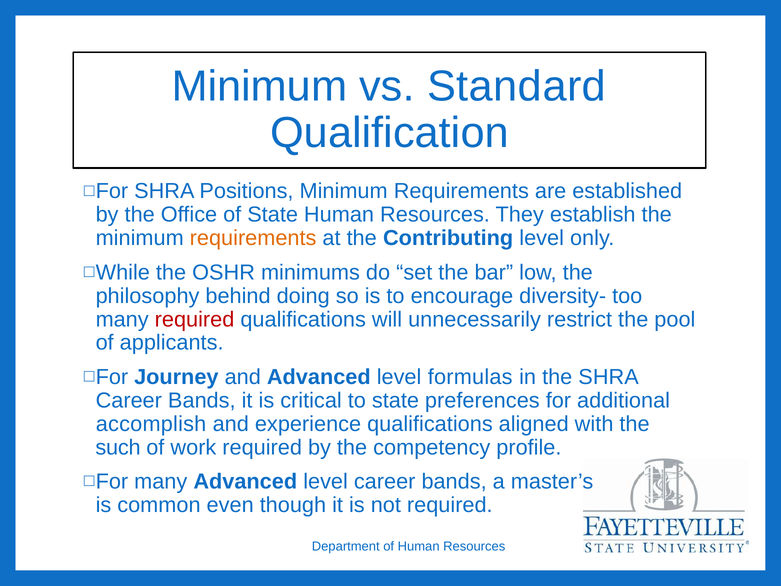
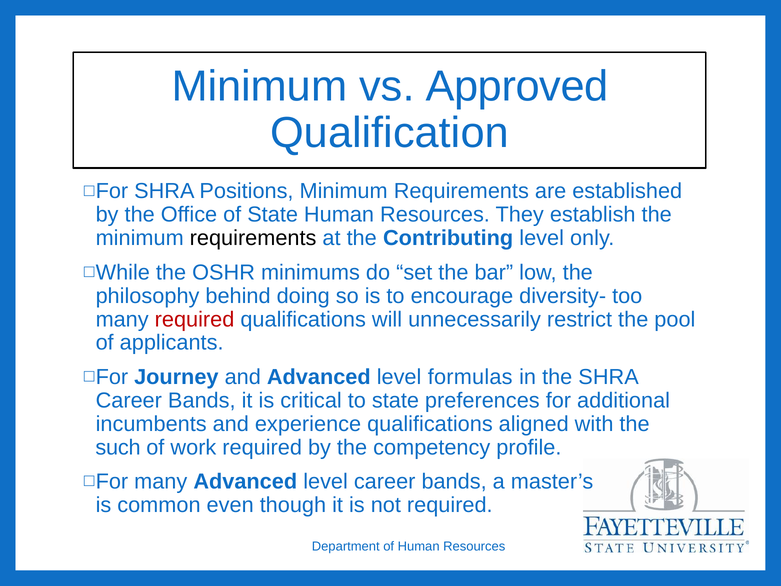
Standard: Standard -> Approved (517, 86)
requirements colour: orange -> black (253, 238)
accomplish: accomplish -> incumbents (151, 424)
